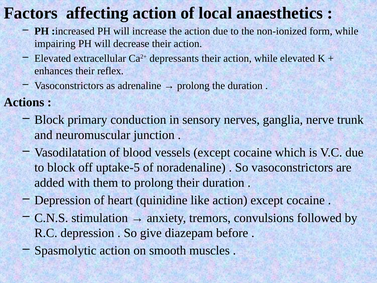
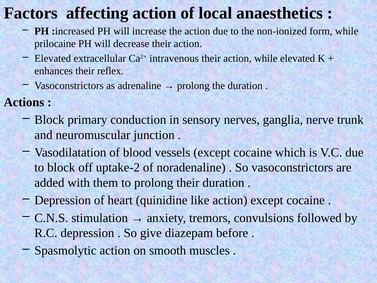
impairing: impairing -> prilocaine (55, 44)
depressants: depressants -> intravenous (174, 58)
uptake-5: uptake-5 -> uptake-2 (118, 167)
